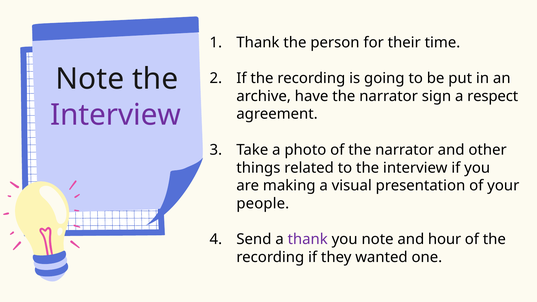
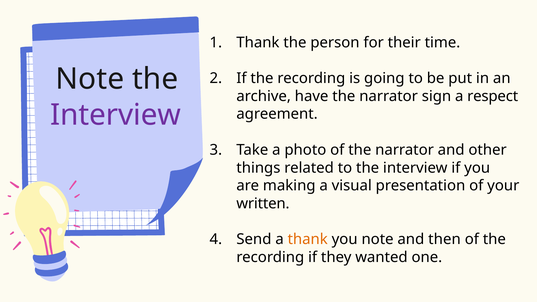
people: people -> written (263, 204)
thank colour: purple -> orange (308, 239)
hour: hour -> then (444, 239)
